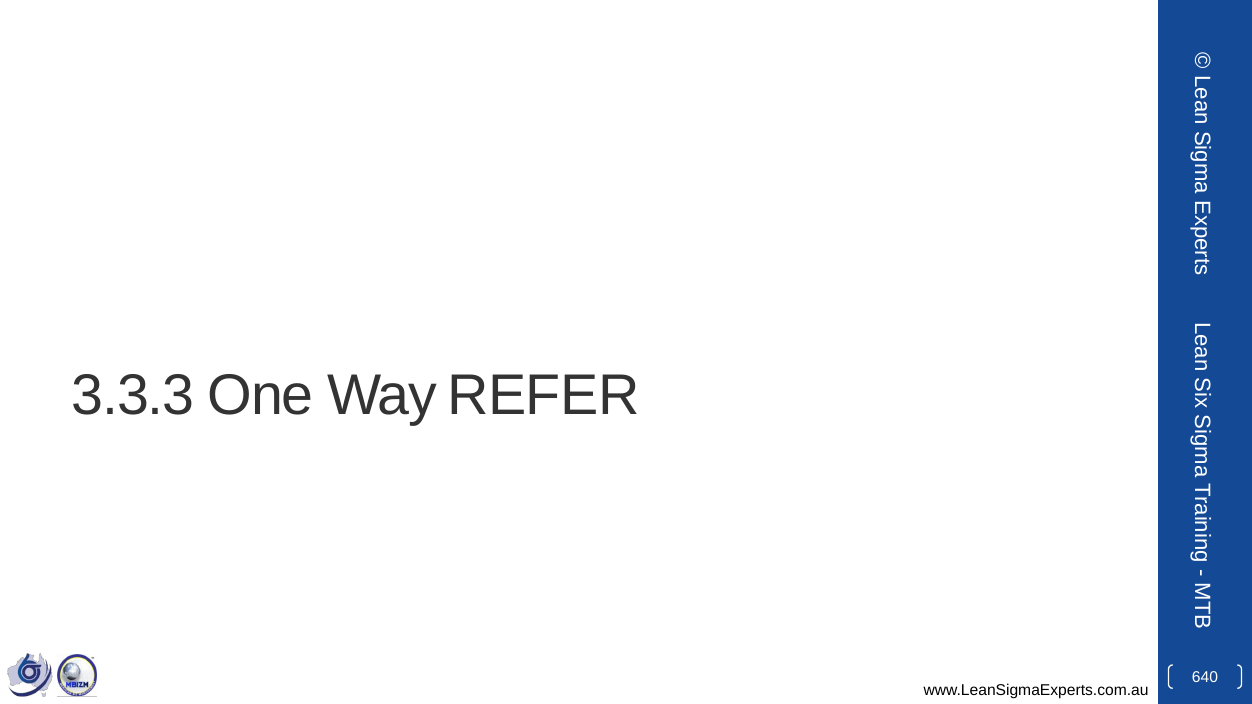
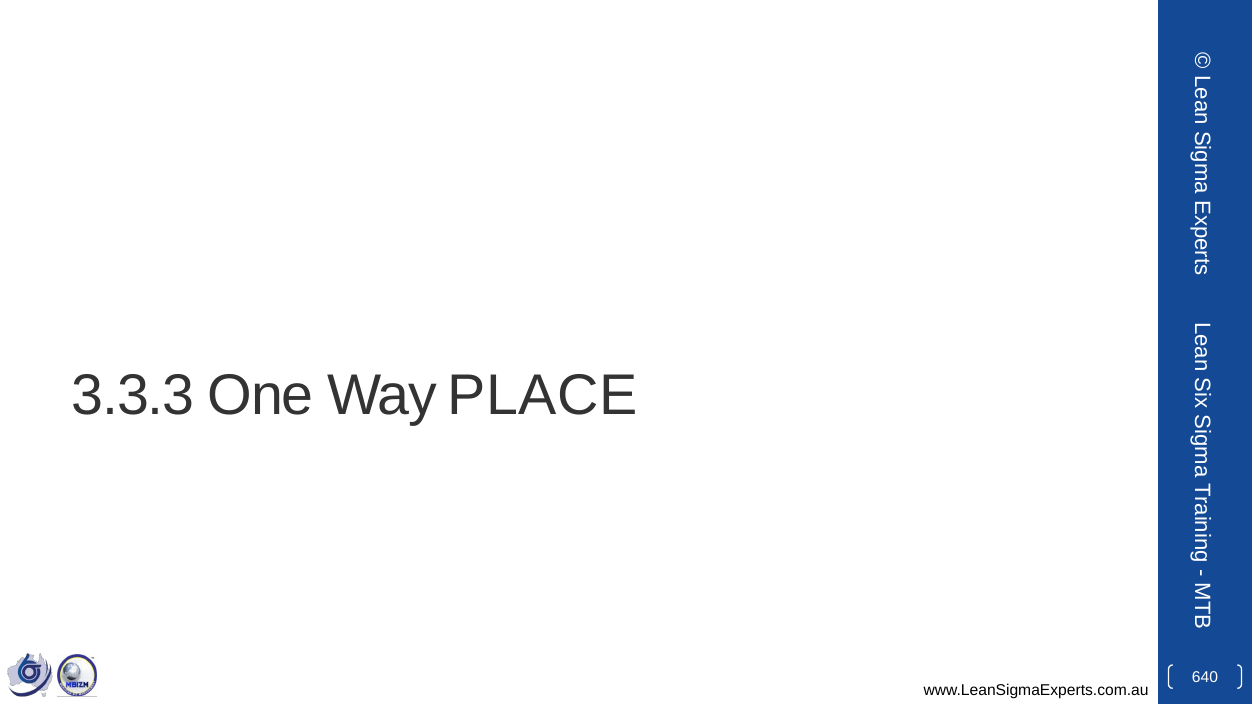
REFER: REFER -> PLACE (543, 396)
